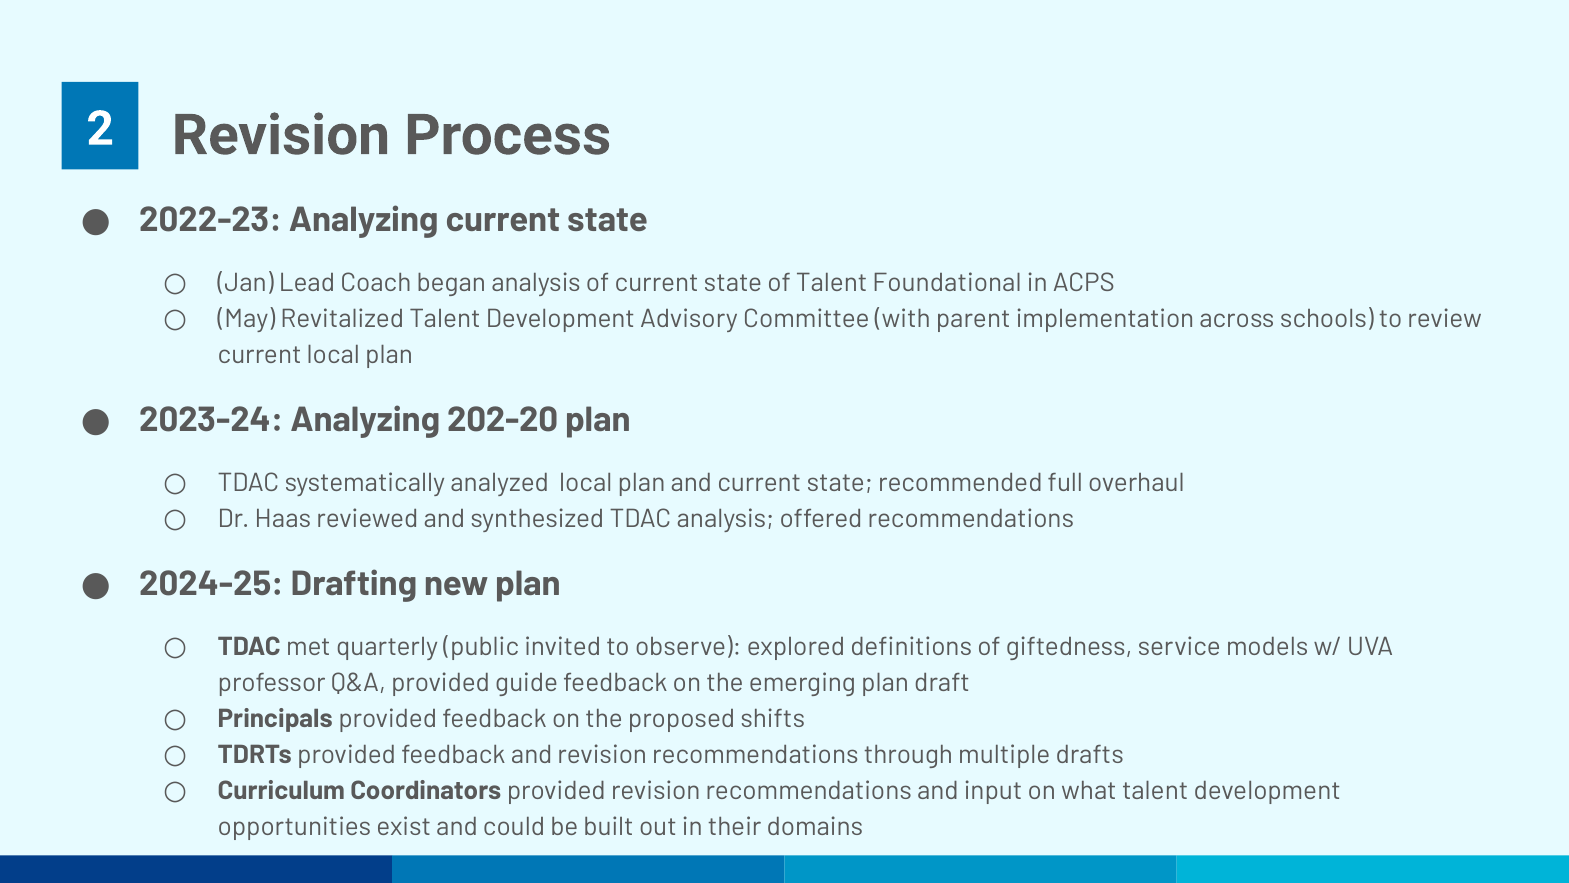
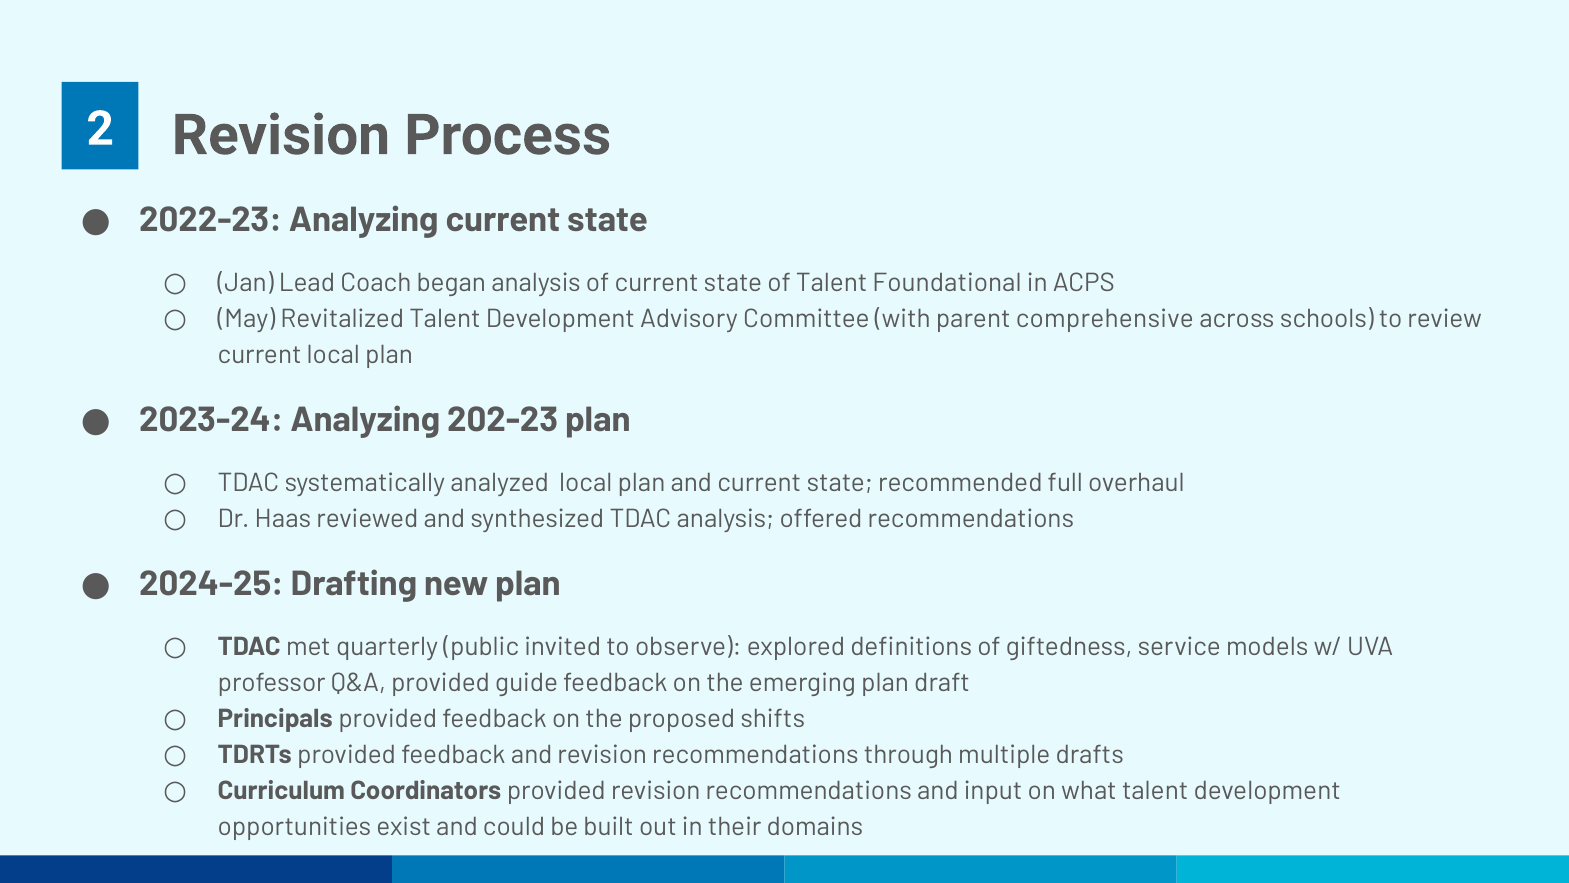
implementation: implementation -> comprehensive (1105, 318)
202-20: 202-20 -> 202-23 (503, 420)
